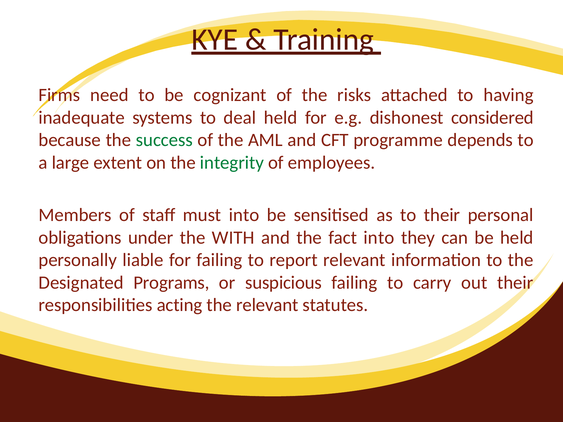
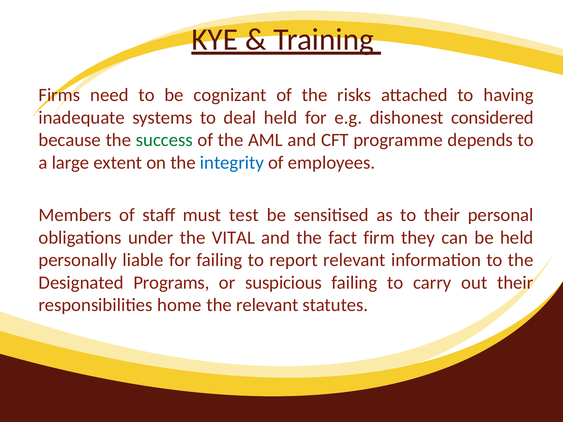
integrity colour: green -> blue (232, 163)
must into: into -> test (244, 215)
WITH: WITH -> VITAL (233, 238)
fact into: into -> firm (379, 238)
acting: acting -> home (179, 305)
